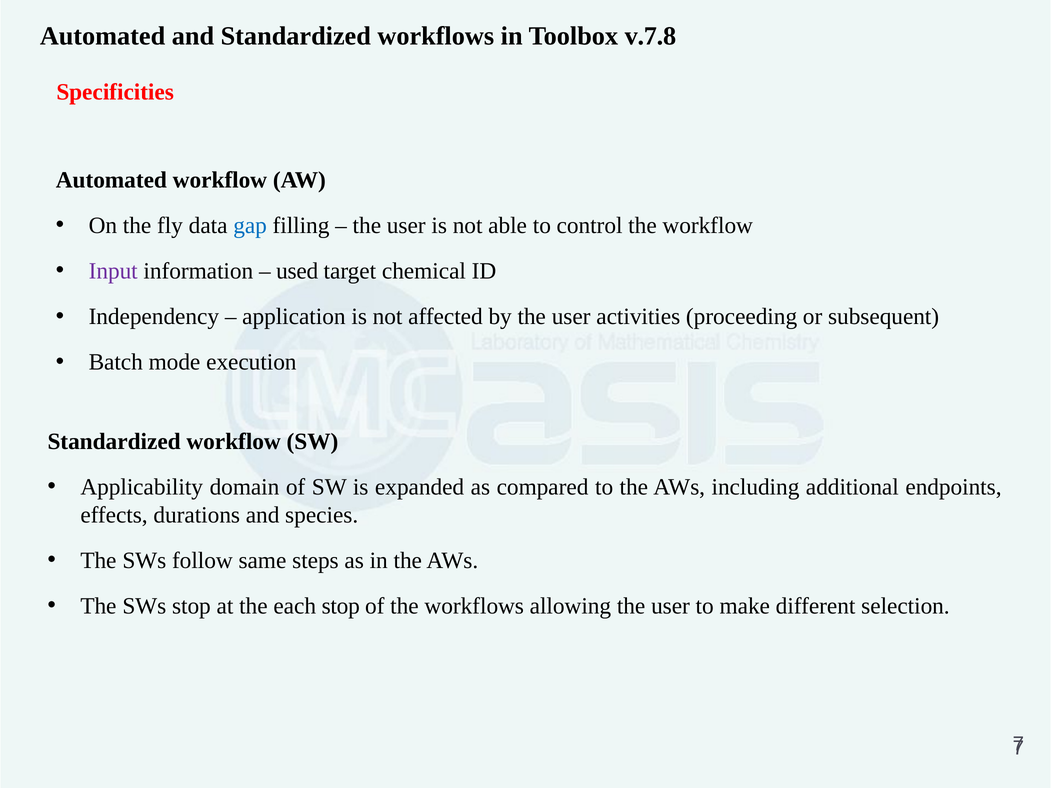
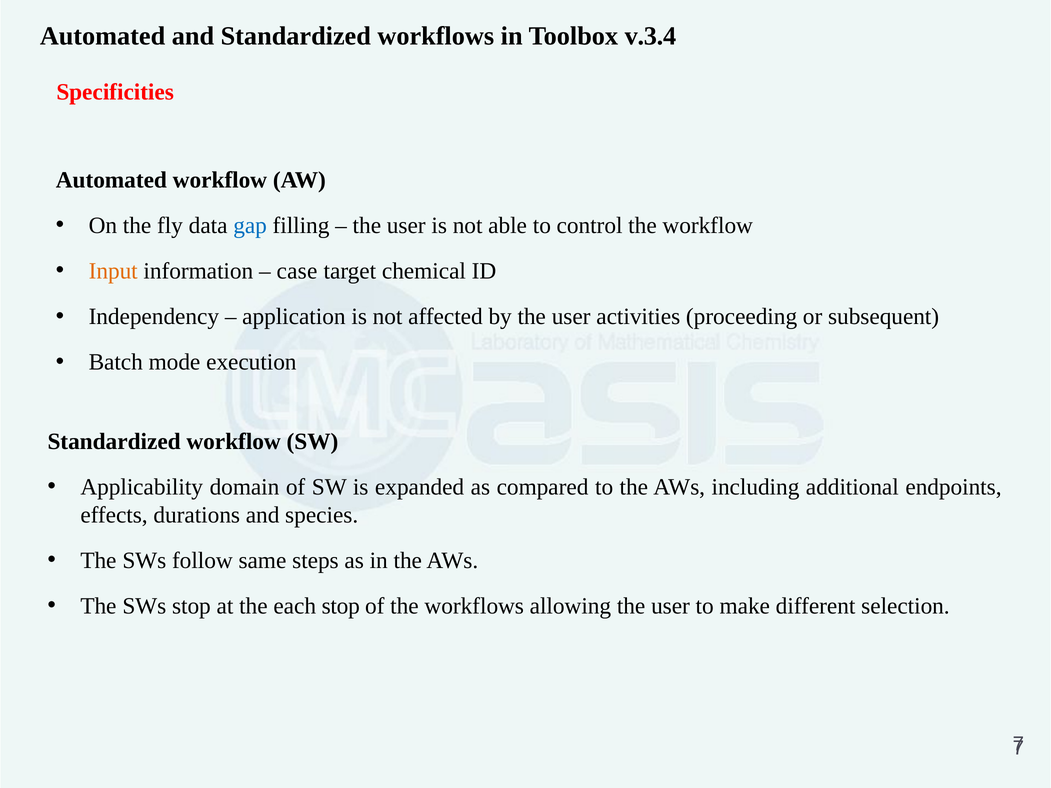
v.7.8: v.7.8 -> v.3.4 (650, 36)
Input colour: purple -> orange (113, 271)
used: used -> case (297, 271)
